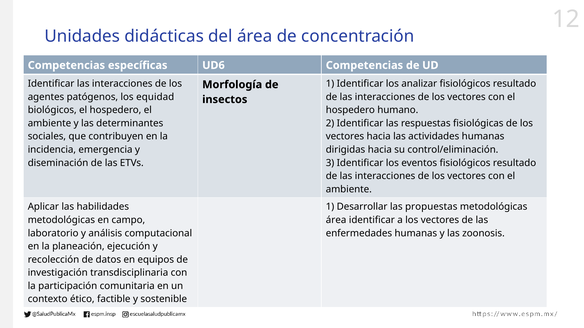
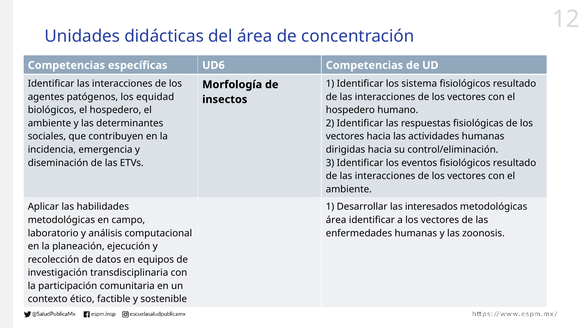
analizar: analizar -> sistema (419, 84)
propuestas: propuestas -> interesados (431, 207)
